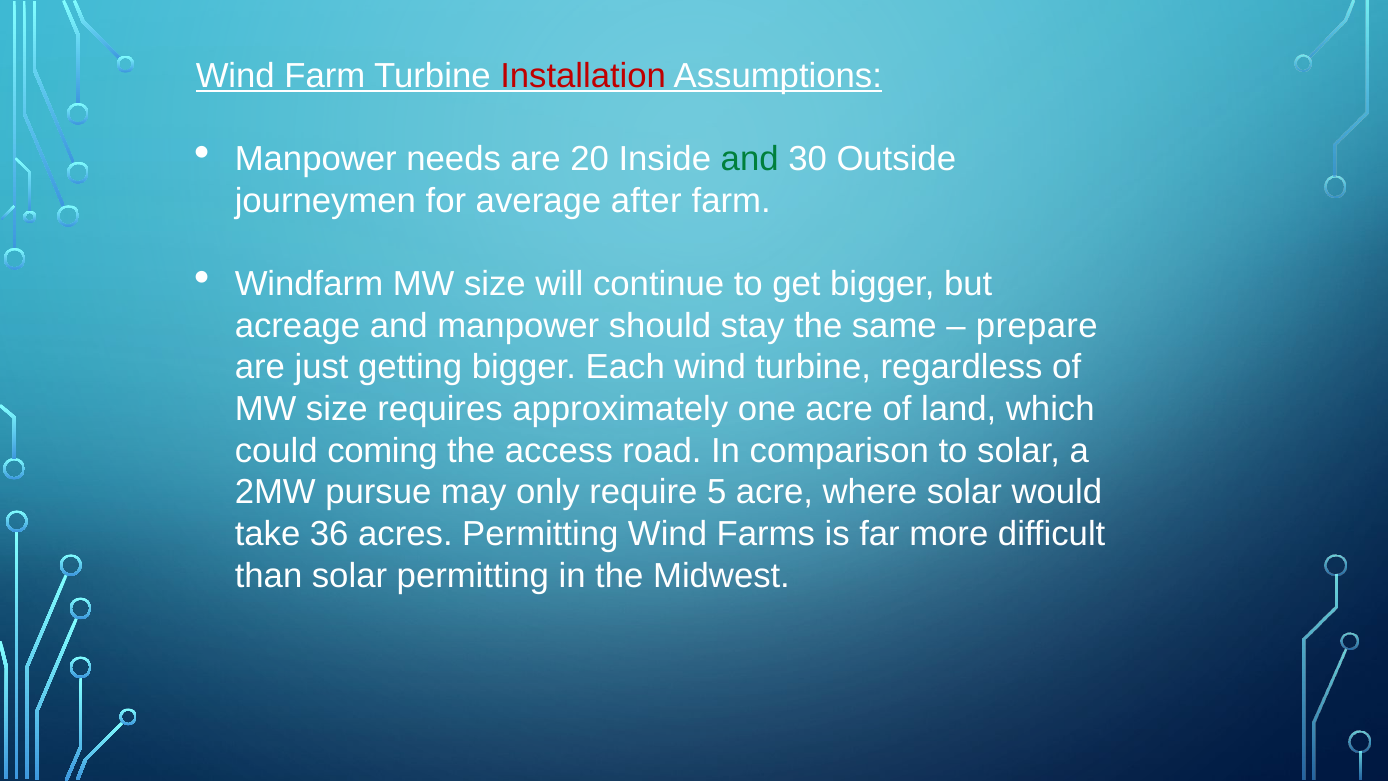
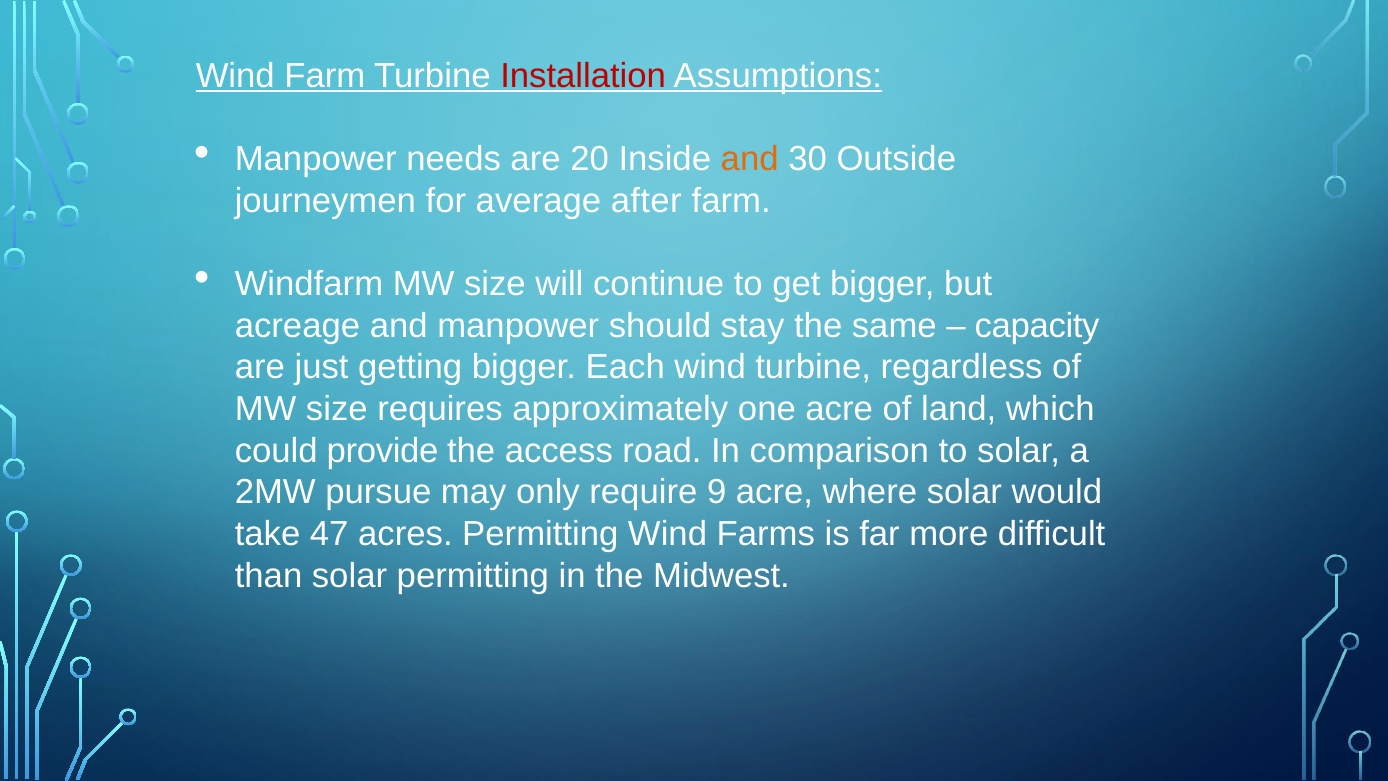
and colour: green -> orange (750, 159)
prepare: prepare -> capacity (1037, 326)
coming: coming -> provide (383, 450)
5: 5 -> 9 (717, 492)
36: 36 -> 47 (329, 534)
